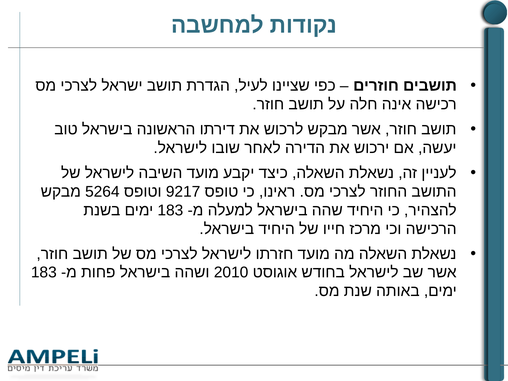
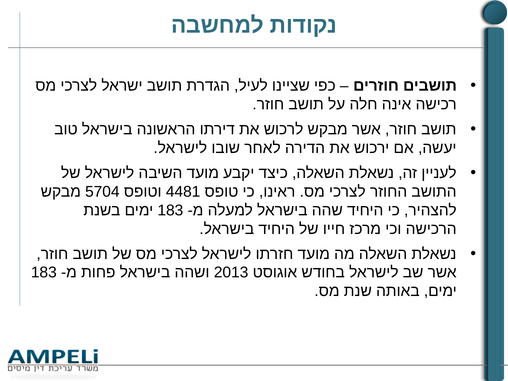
5264: 5264 -> 5704 (102, 192)
9217: 9217 -> 4481 (183, 192)
2010: 2010 -> 2013 (231, 273)
